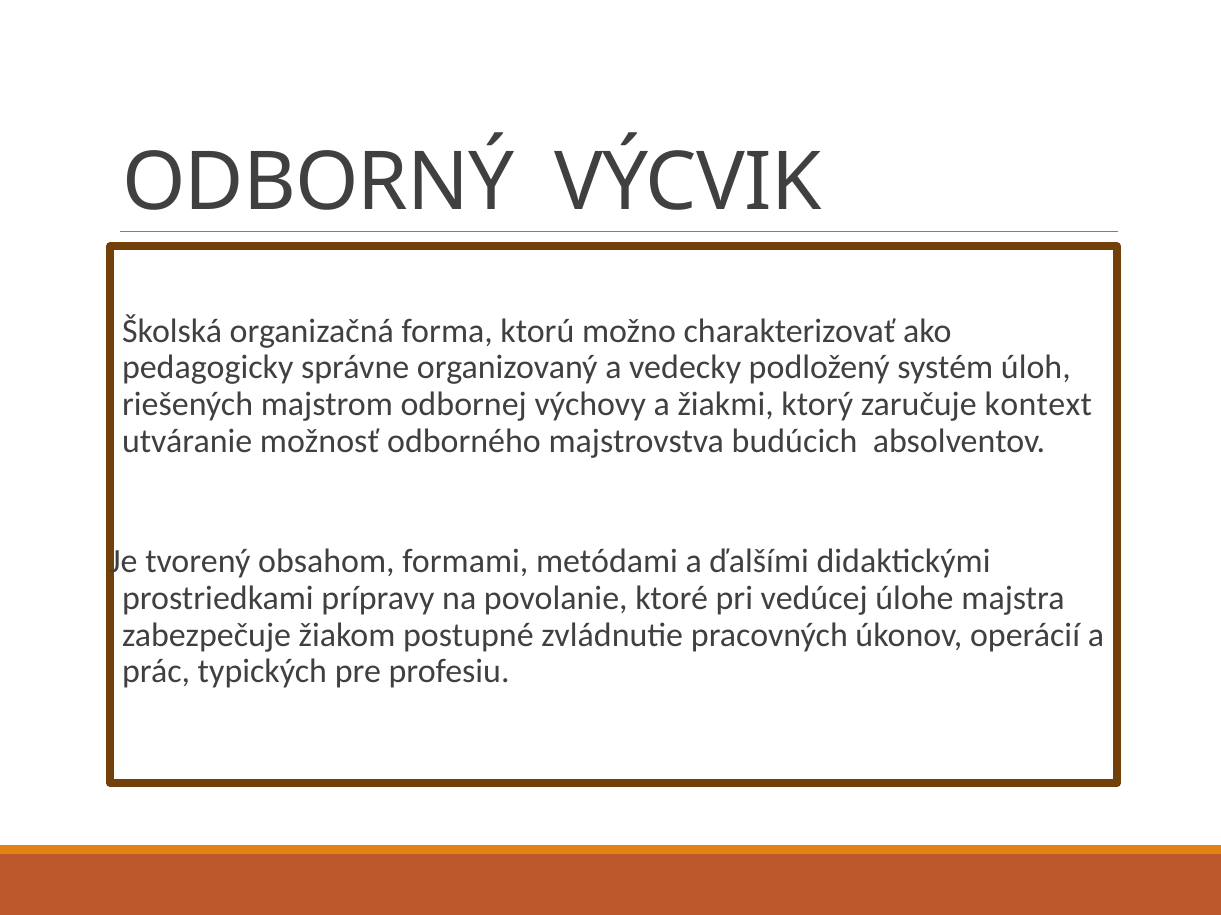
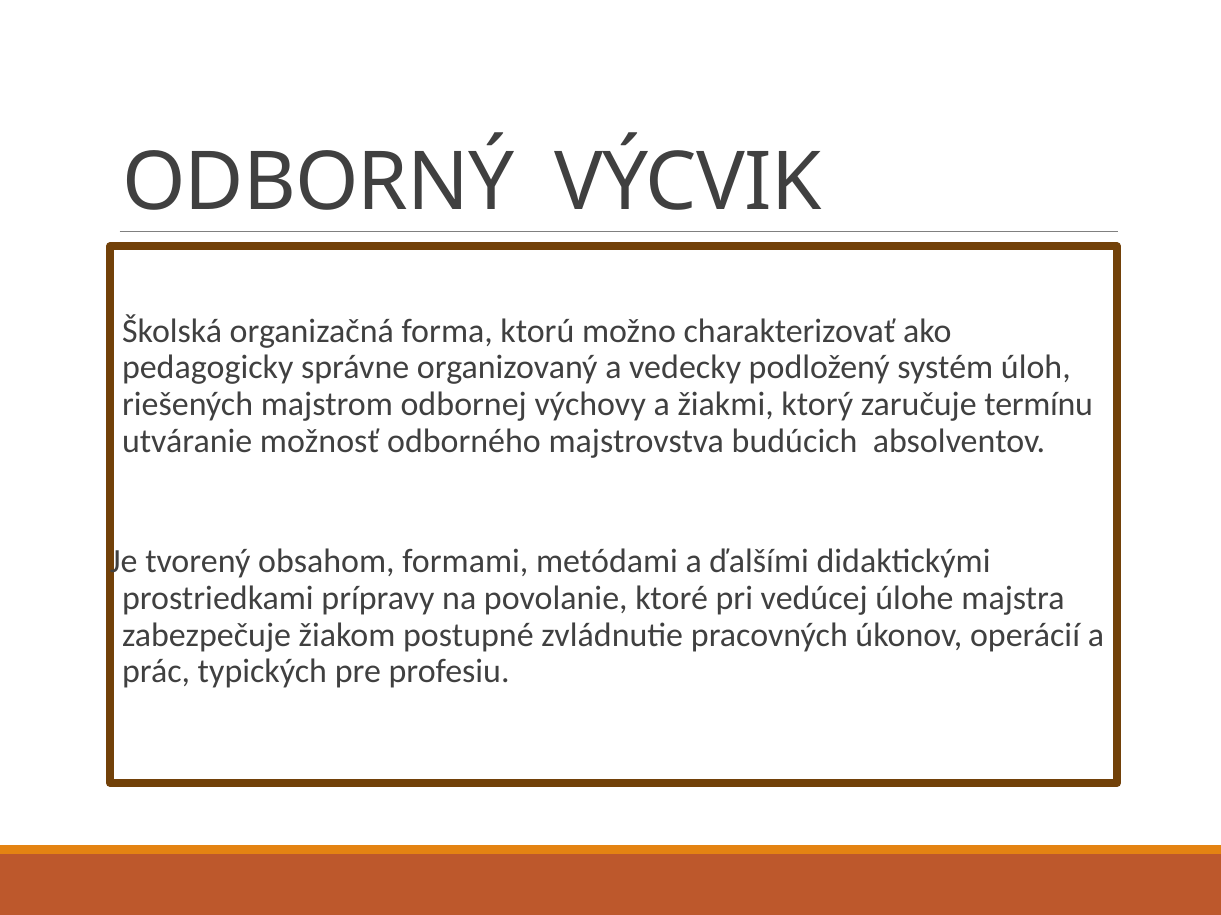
kontext: kontext -> termínu (1039, 405)
